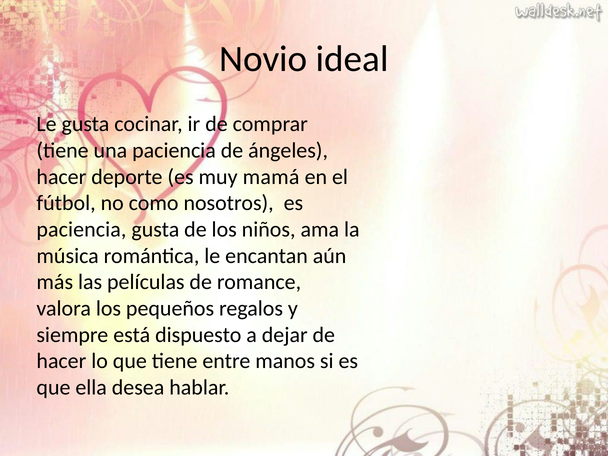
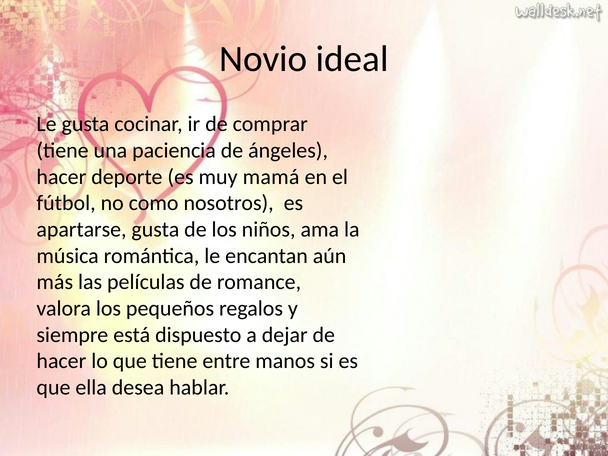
paciencia: paciencia -> apartarse (82, 229)
